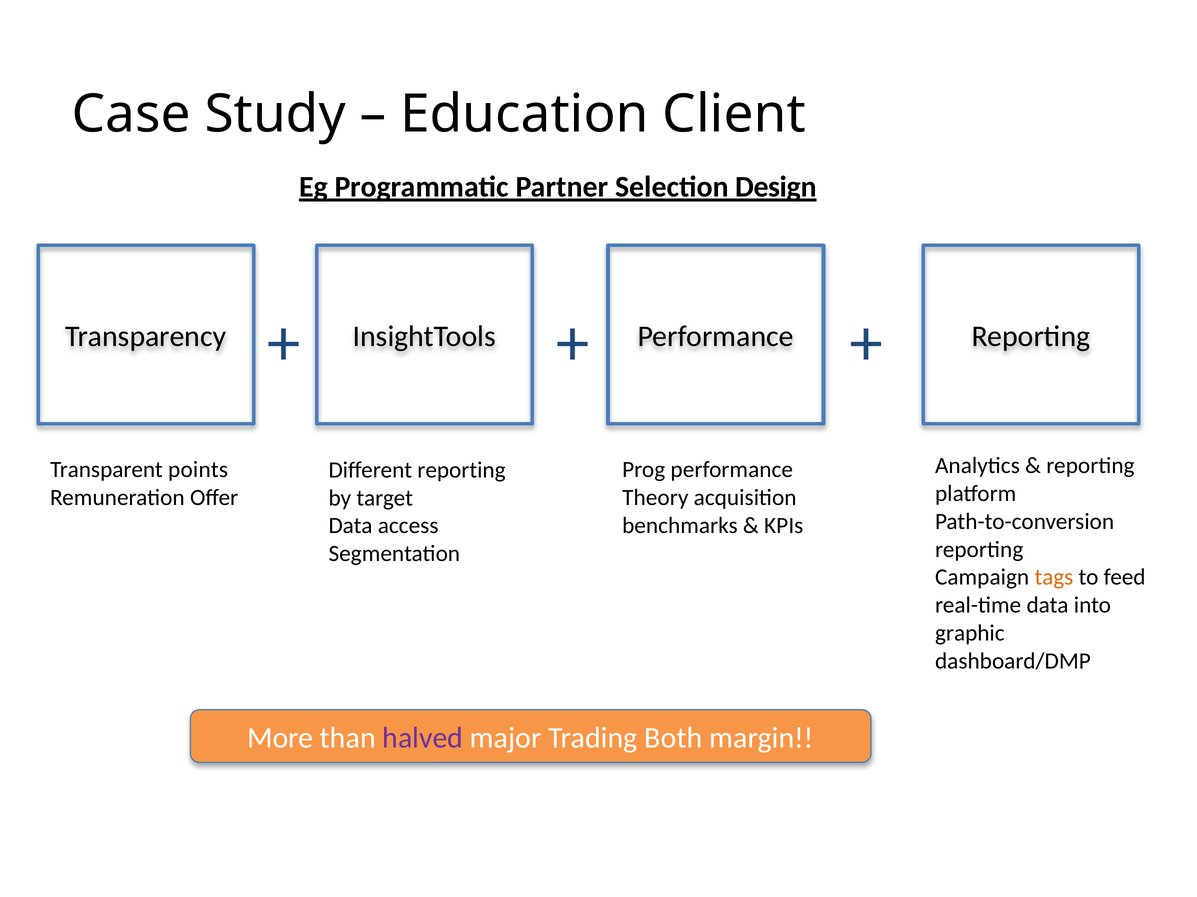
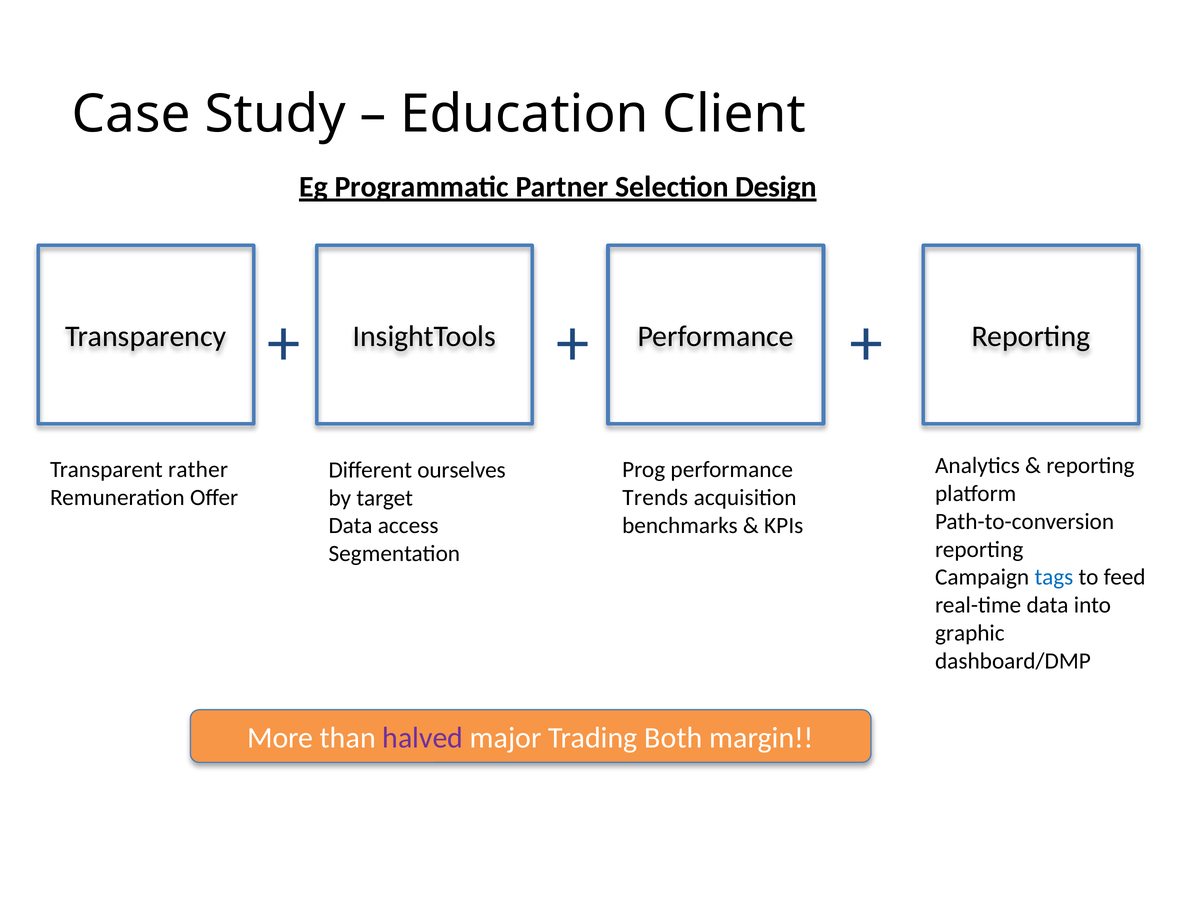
points: points -> rather (198, 470)
Different reporting: reporting -> ourselves (462, 470)
Theory: Theory -> Trends (655, 498)
tags colour: orange -> blue (1054, 578)
